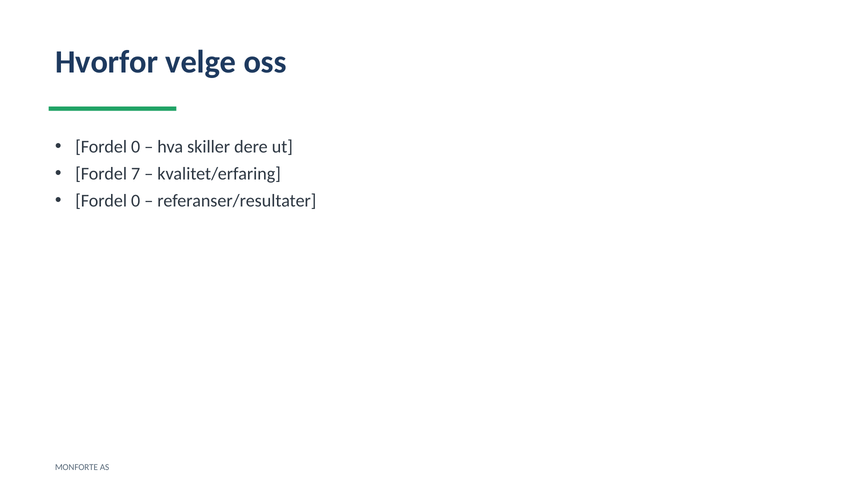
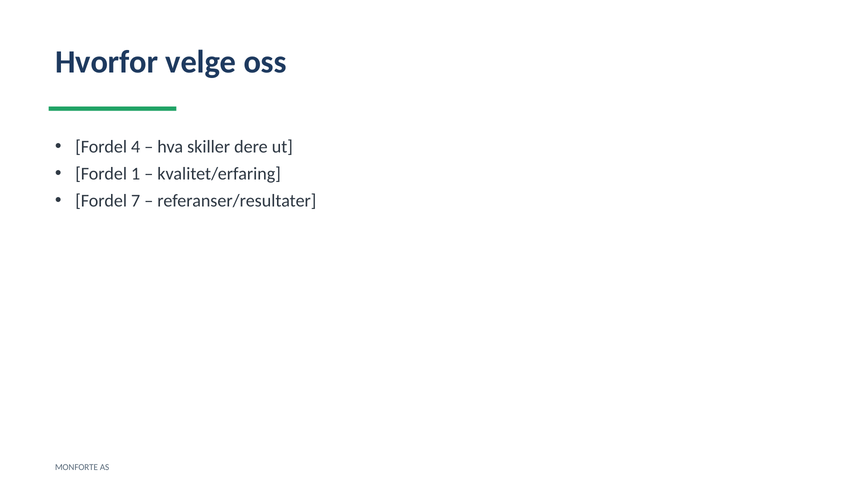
0: 0 -> 4 (136, 147)
7: 7 -> 1 (136, 174)
0: 0 -> 7 (136, 201)
